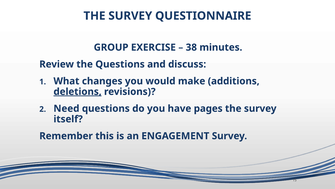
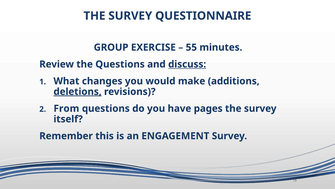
38: 38 -> 55 (191, 47)
discuss underline: none -> present (187, 64)
Need: Need -> From (66, 108)
